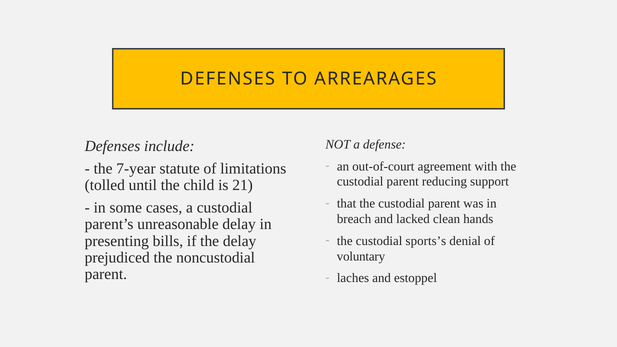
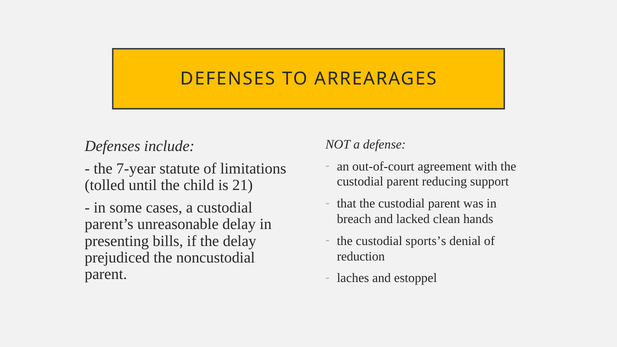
voluntary: voluntary -> reduction (361, 256)
